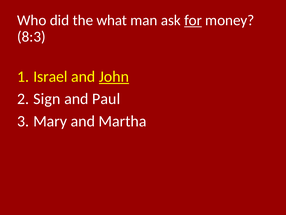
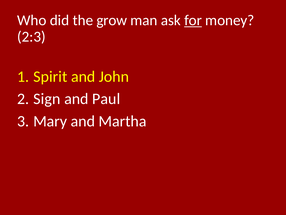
what: what -> grow (112, 20)
8:3: 8:3 -> 2:3 (31, 37)
Israel: Israel -> Spirit (50, 76)
John underline: present -> none (114, 76)
